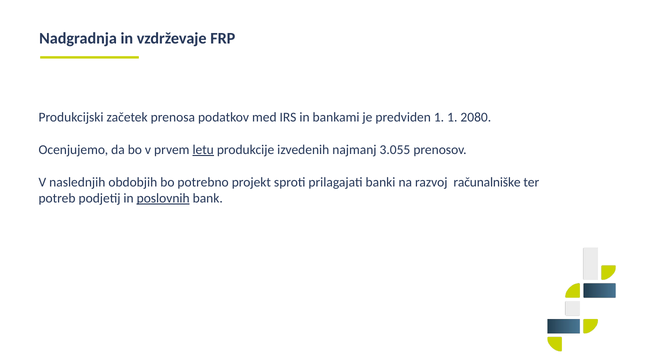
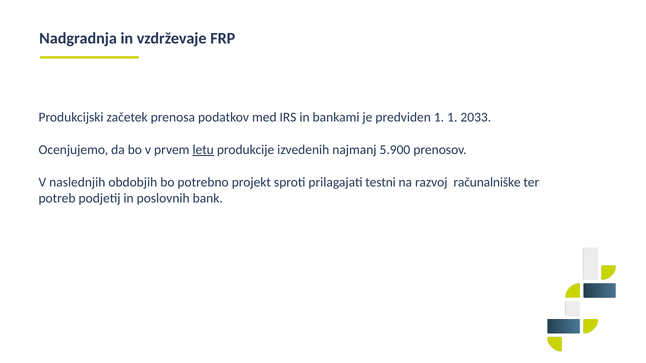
2080: 2080 -> 2033 (476, 118)
3.055: 3.055 -> 5.900 (395, 150)
banki: banki -> testni (381, 182)
poslovnih underline: present -> none (163, 198)
